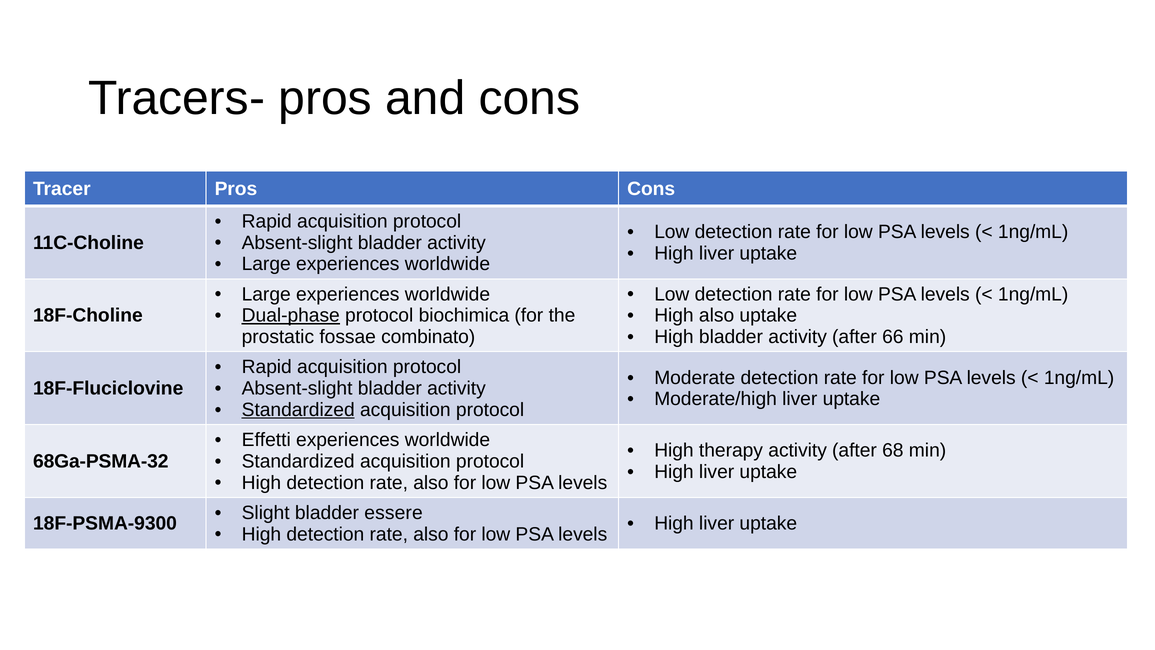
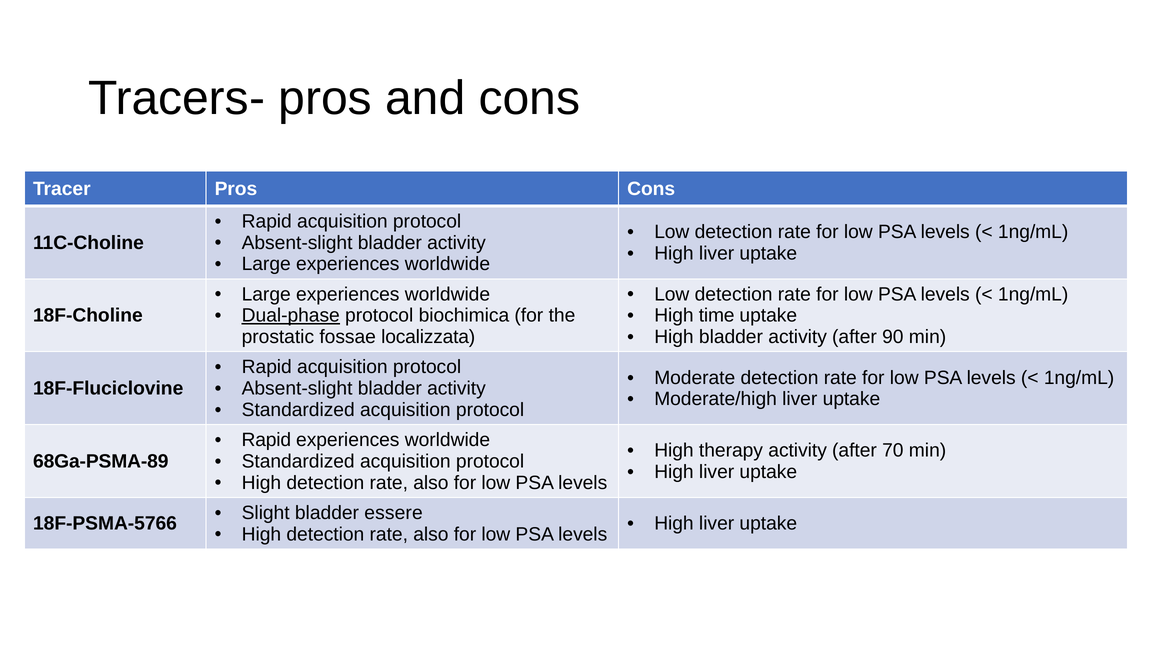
High also: also -> time (717, 315)
66: 66 -> 90 (893, 337)
combinato: combinato -> localizzata (428, 337)
Standardized underline: present -> none (298, 410)
Effetti: Effetti -> Rapid (266, 440)
68: 68 -> 70 (893, 450)
68Ga-PSMA-32: 68Ga-PSMA-32 -> 68Ga-PSMA-89 (101, 461)
18F-PSMA-9300: 18F-PSMA-9300 -> 18F-PSMA-5766 (105, 523)
